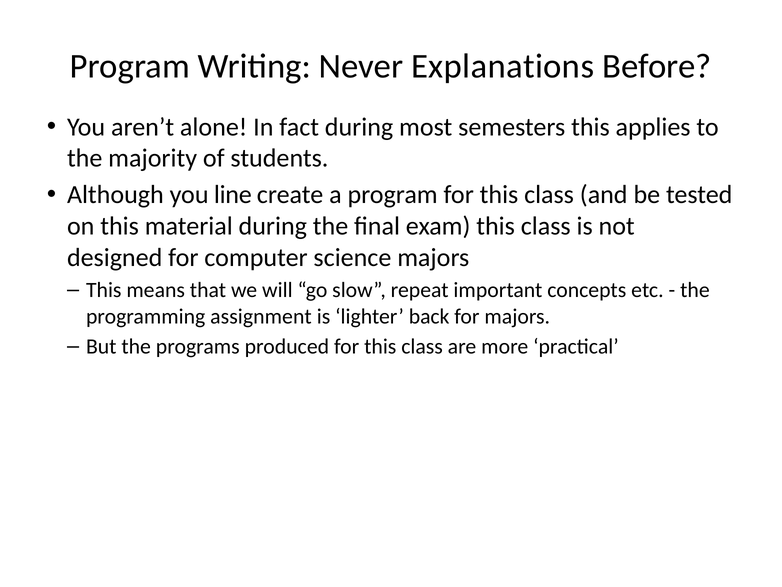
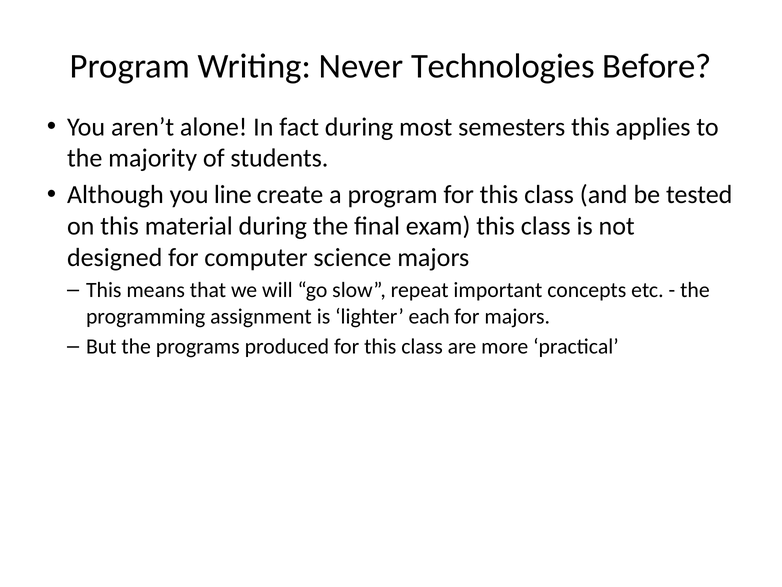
Explanations: Explanations -> Technologies (503, 66)
back: back -> each (429, 316)
